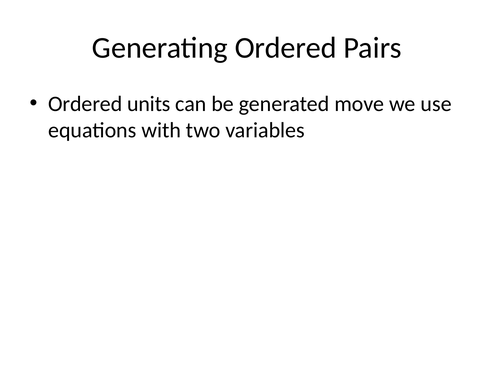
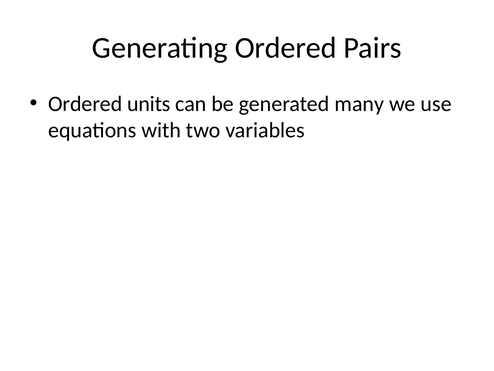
move: move -> many (359, 104)
